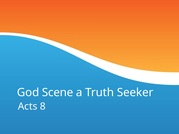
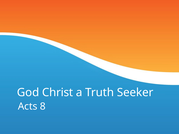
Scene: Scene -> Christ (58, 93)
